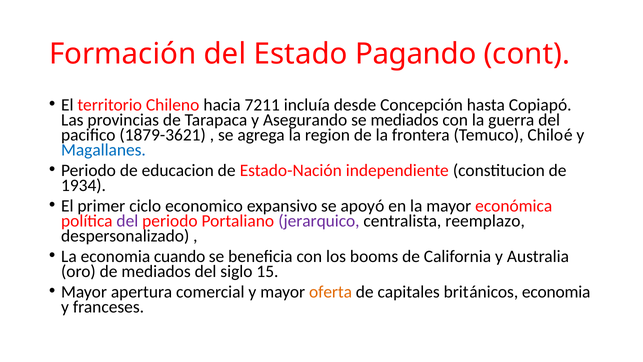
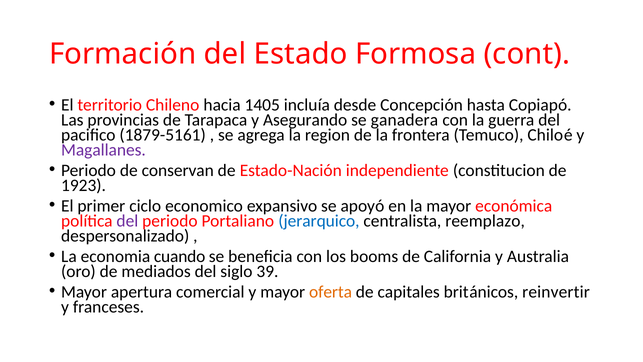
Pagando: Pagando -> Formosa (416, 54)
7211: 7211 -> 1405 (262, 105)
se mediados: mediados -> ganadera (404, 120)
1879-3621: 1879-3621 -> 1879-5161 (163, 135)
Magallanes colour: blue -> purple (103, 150)
educacion: educacion -> conservan (178, 170)
1934: 1934 -> 1923 (84, 186)
jerarquico colour: purple -> blue (319, 221)
15: 15 -> 39 (267, 271)
británicos economia: economia -> reinvertir (556, 292)
